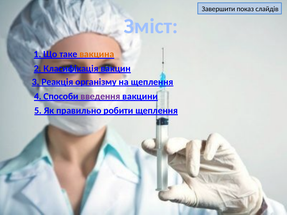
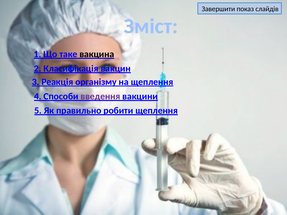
вакцина colour: orange -> black (97, 54)
